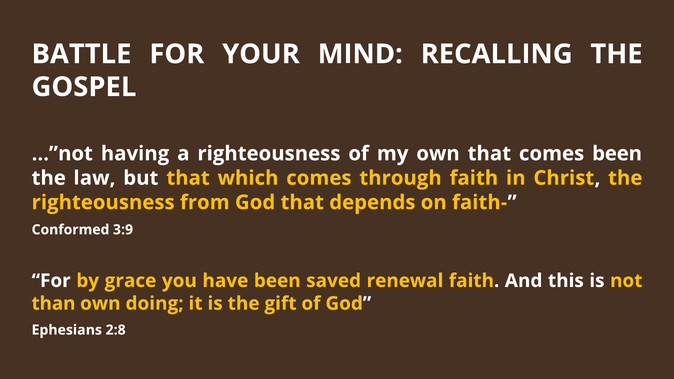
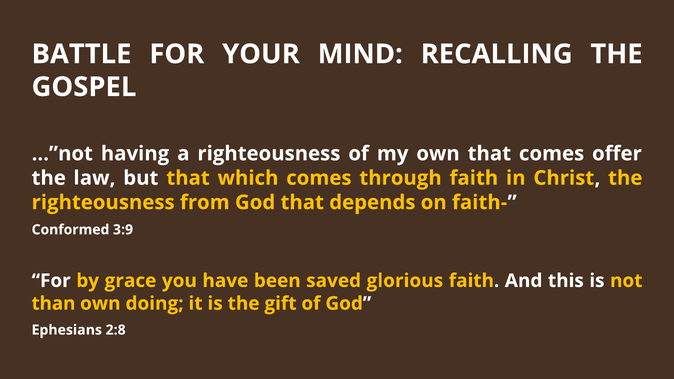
comes been: been -> offer (617, 154)
renewal: renewal -> glorious (405, 281)
